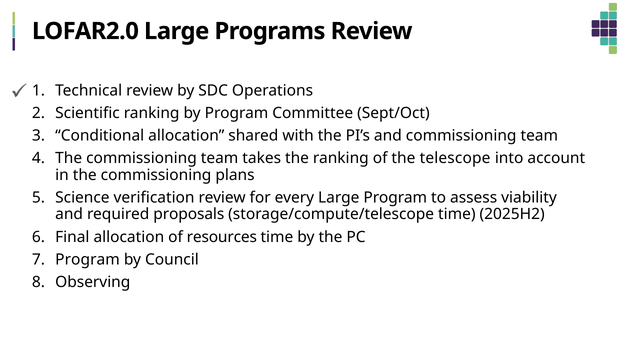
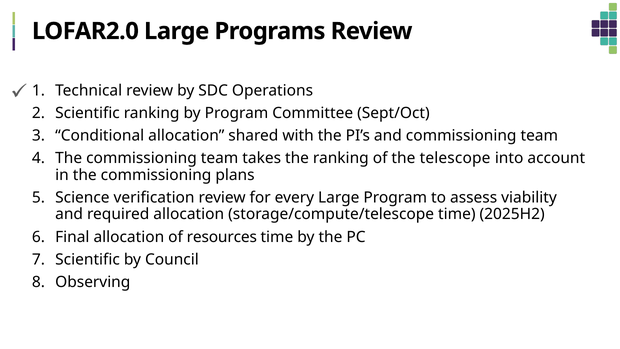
required proposals: proposals -> allocation (189, 214)
Program: Program -> Scientific (88, 259)
